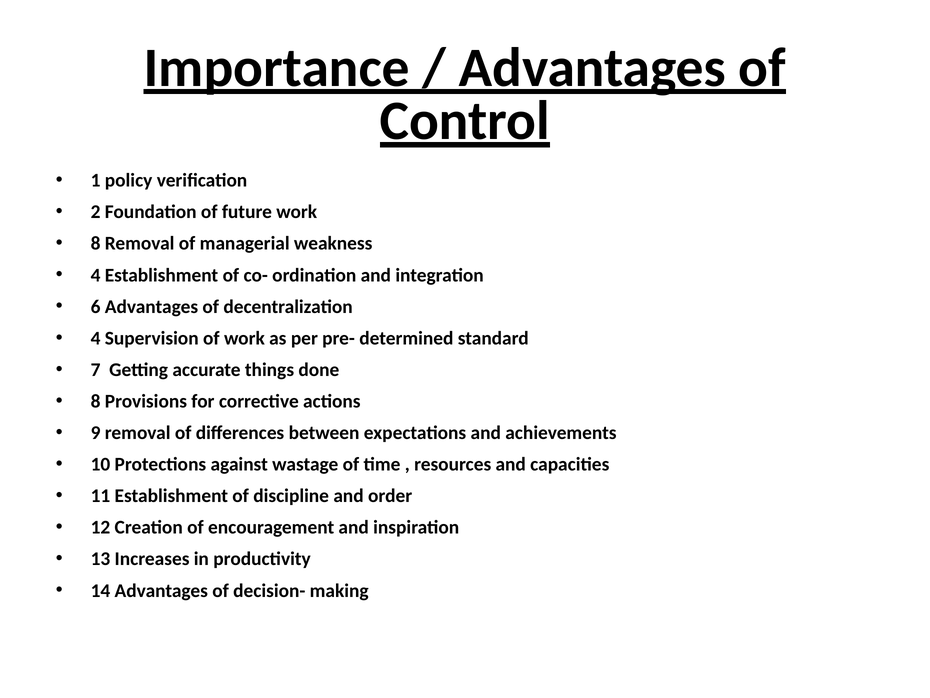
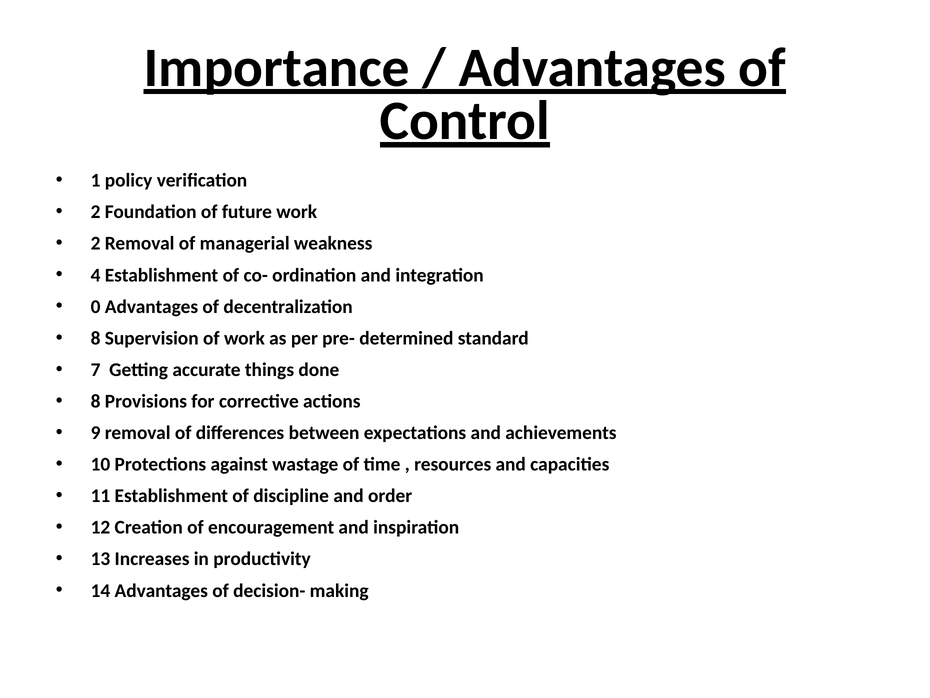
8: 8 -> 2 (96, 243)
6: 6 -> 0 (96, 306)
4: 4 -> 8 (96, 338)
